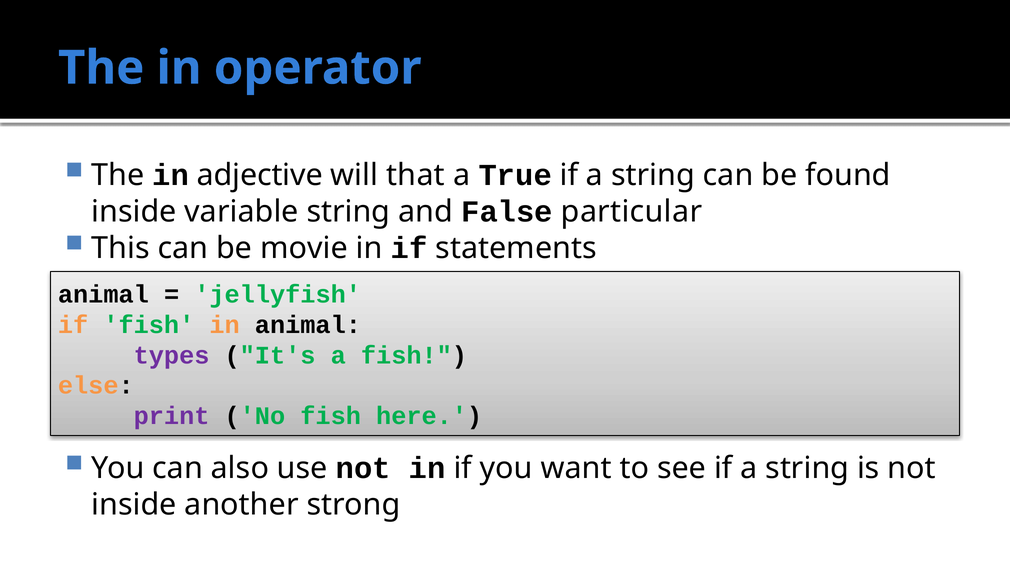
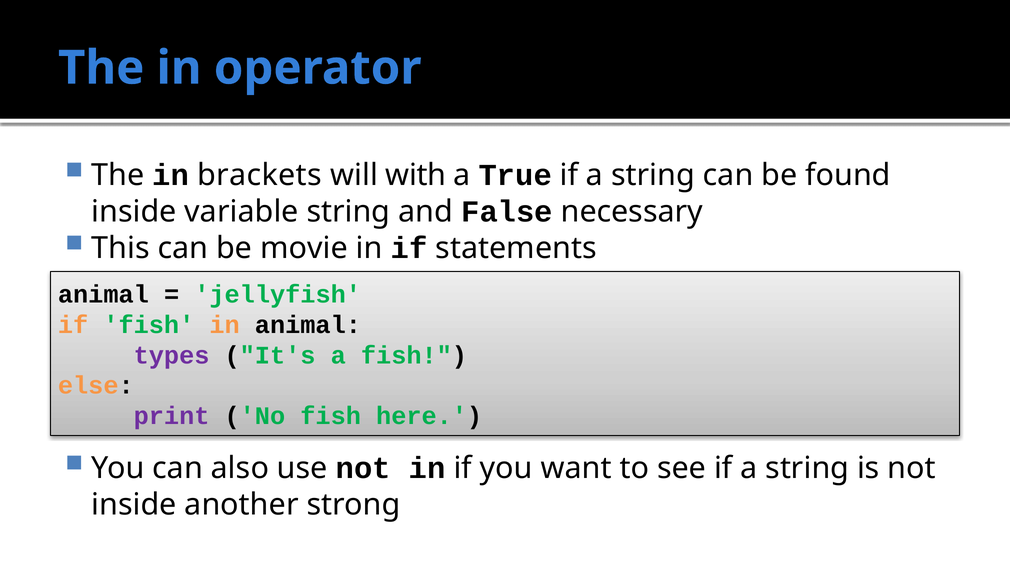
adjective: adjective -> brackets (260, 175)
that: that -> with (416, 175)
particular: particular -> necessary (632, 212)
